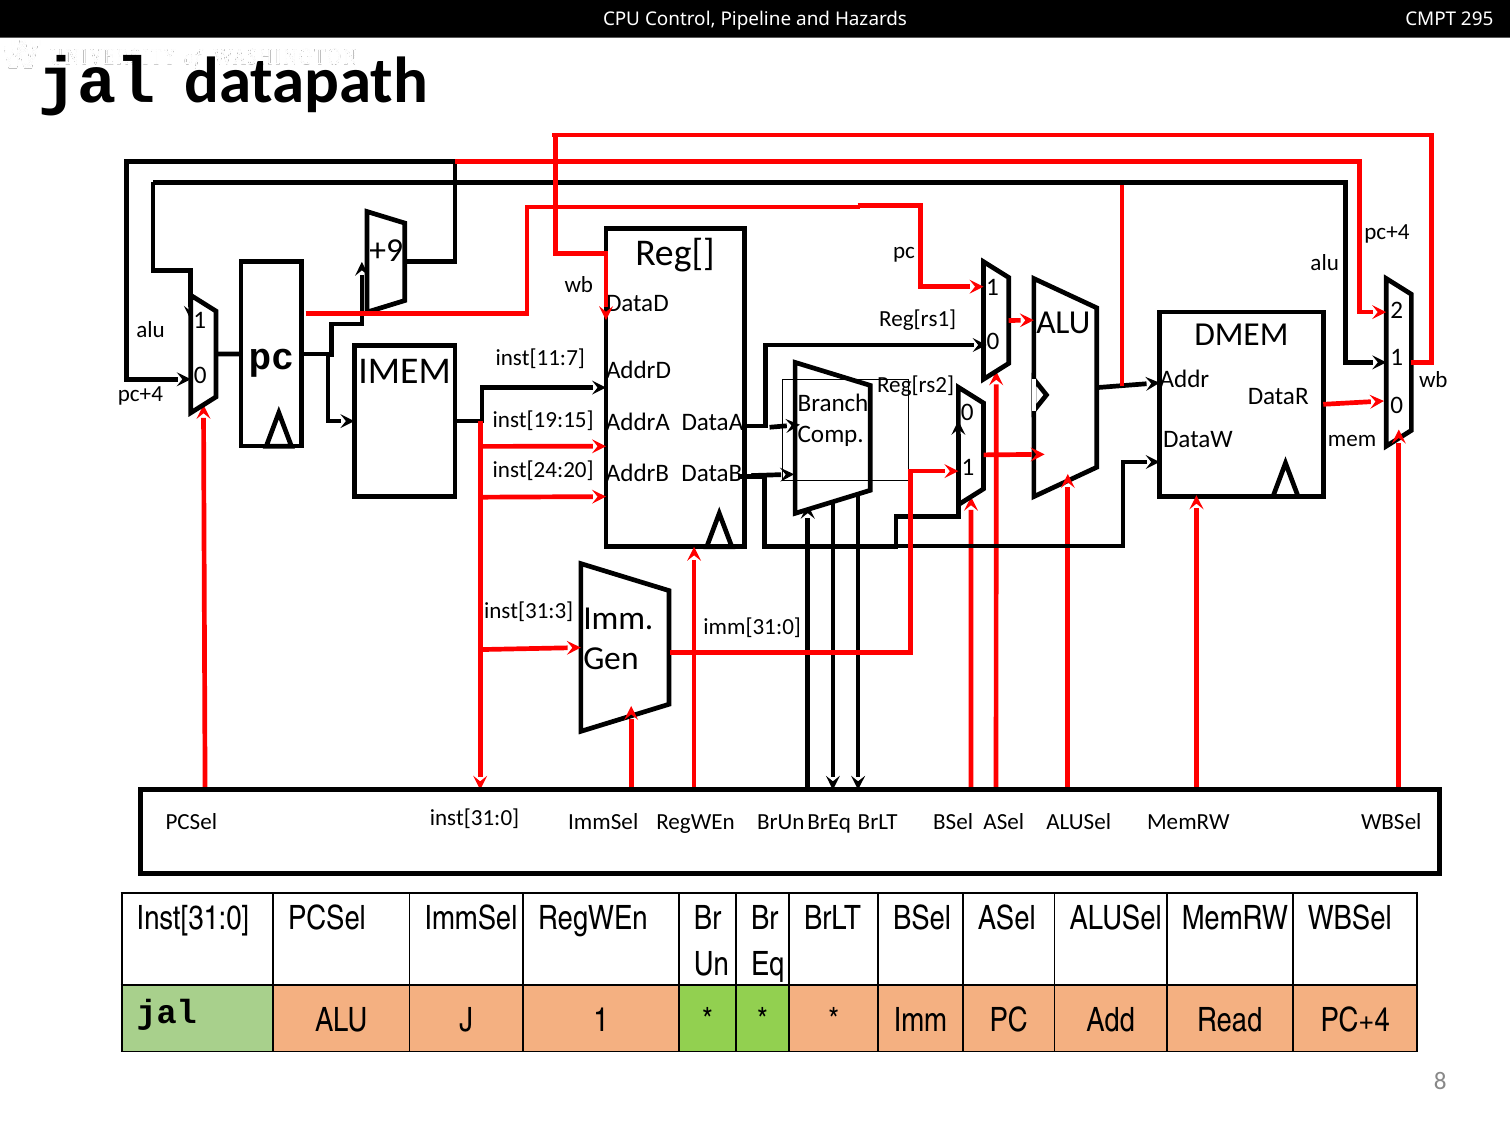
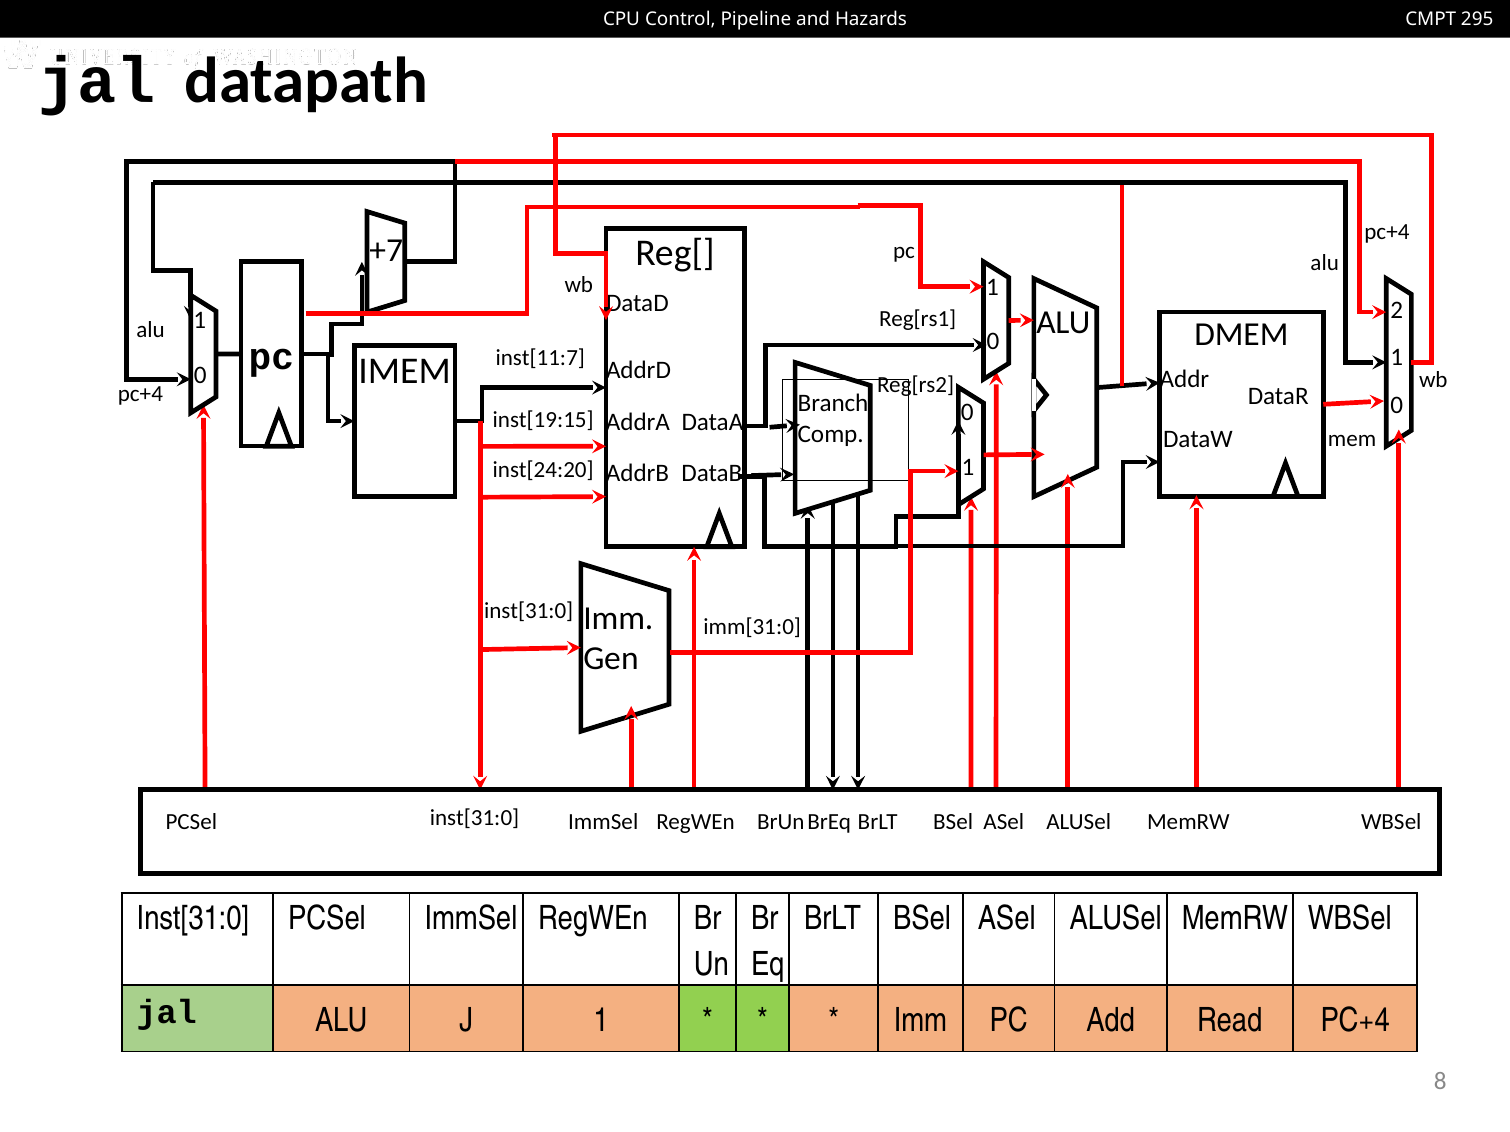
+9: +9 -> +7 (386, 251)
inst[31:3: inst[31:3 -> inst[31:0 (529, 611)
